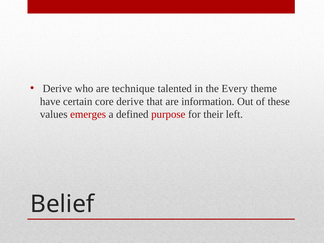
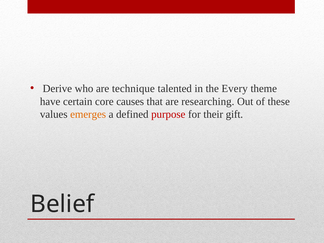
core derive: derive -> causes (130, 101)
information: information -> researching (208, 101)
emerges colour: red -> orange (88, 114)
left: left -> gift (234, 114)
